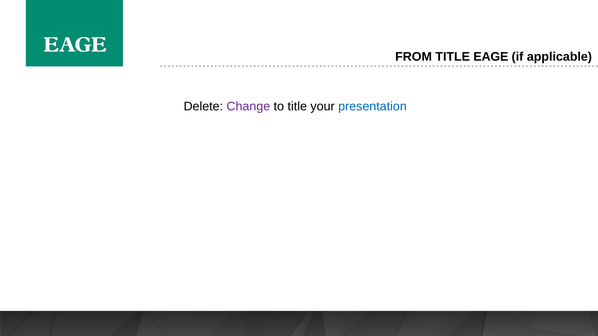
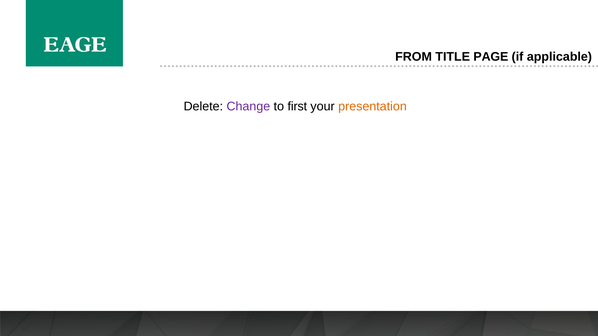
EAGE: EAGE -> PAGE (491, 57)
to title: title -> first (297, 107)
presentation colour: blue -> orange (372, 107)
